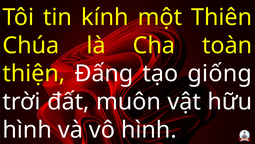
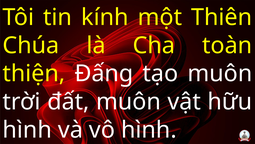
tạo giống: giống -> muôn (220, 73)
